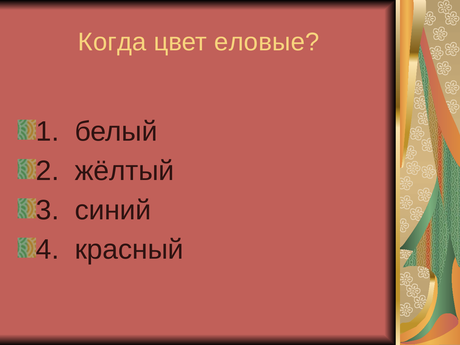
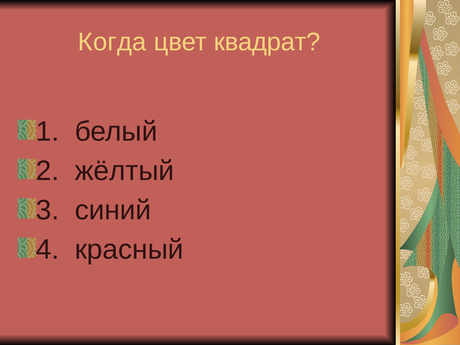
еловые: еловые -> квадрат (267, 42)
